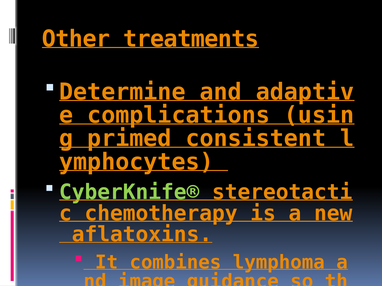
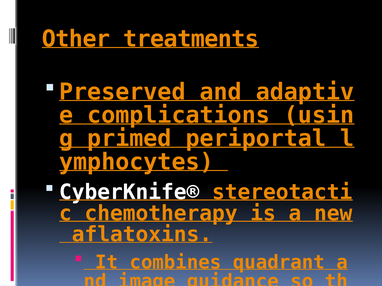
Determine: Determine -> Preserved (122, 92)
consistent: consistent -> periportal (256, 139)
CyberKnife® colour: light green -> white (129, 192)
lymphoma: lymphoma -> quadrant (279, 263)
